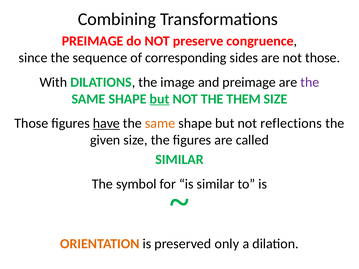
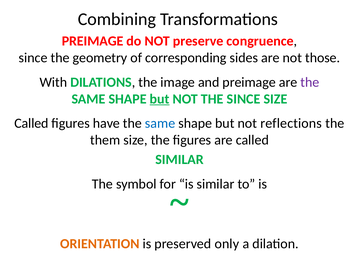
sequence: sequence -> geometry (100, 58)
THE THEM: THEM -> SINCE (244, 99)
Those: Those -> Called (31, 124)
have underline: present -> none (106, 124)
same colour: orange -> blue (160, 124)
given: given -> them (105, 140)
